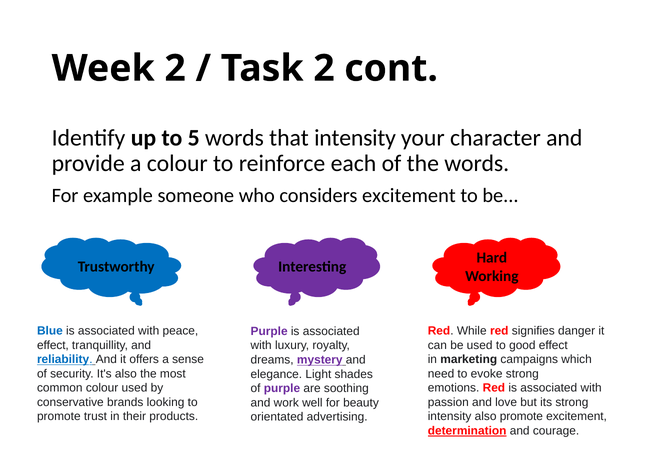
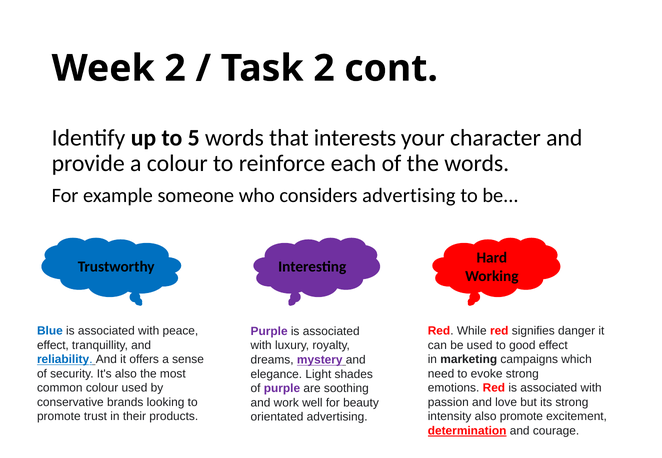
that intensity: intensity -> interests (355, 138)
considers excitement: excitement -> advertising (409, 196)
